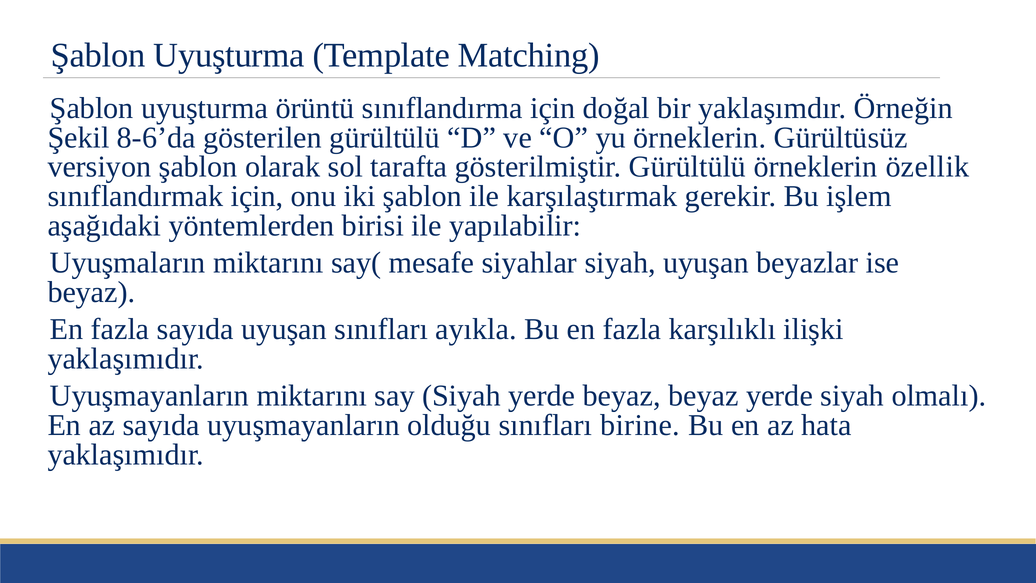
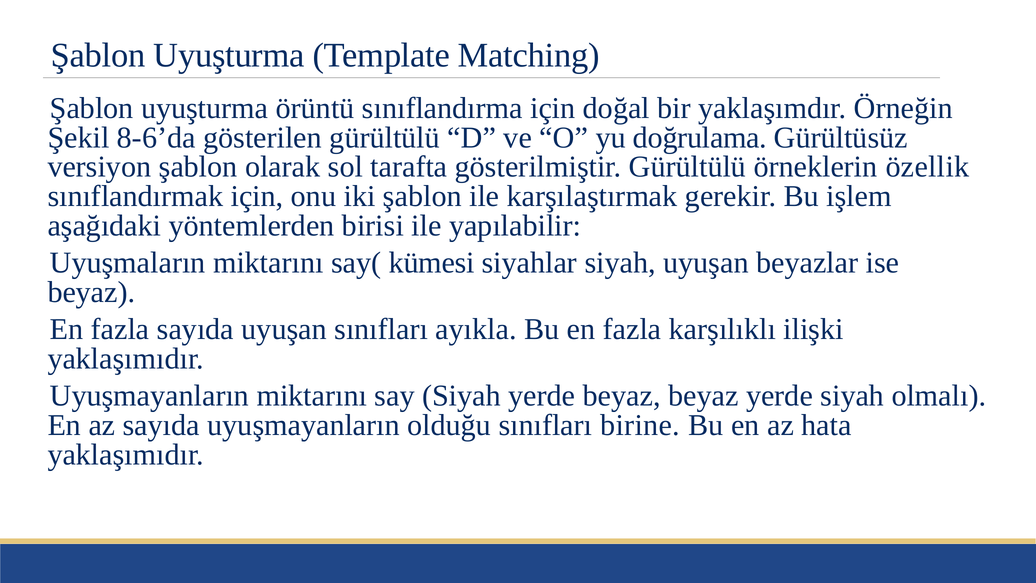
yu örneklerin: örneklerin -> doğrulama (700, 137)
mesafe: mesafe -> kümesi (432, 263)
